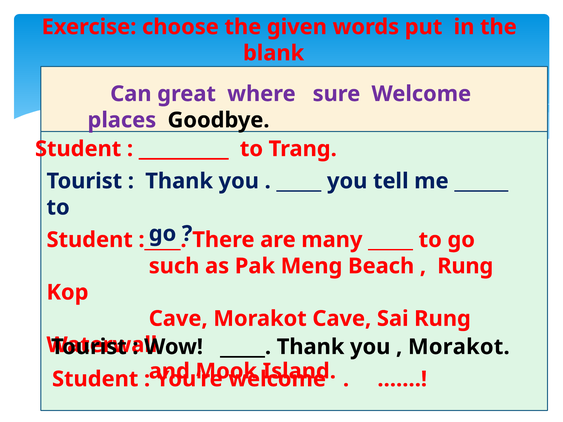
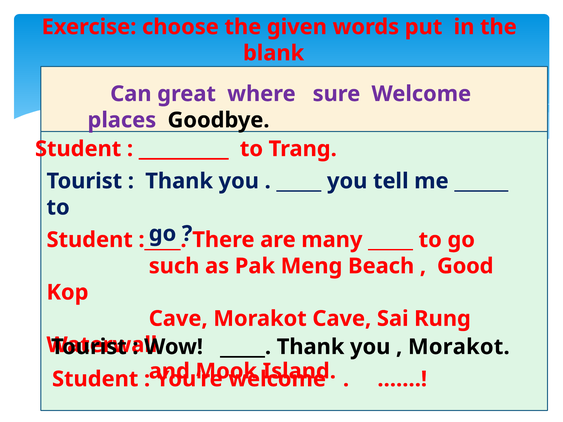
Rung: Rung -> Good (465, 266)
